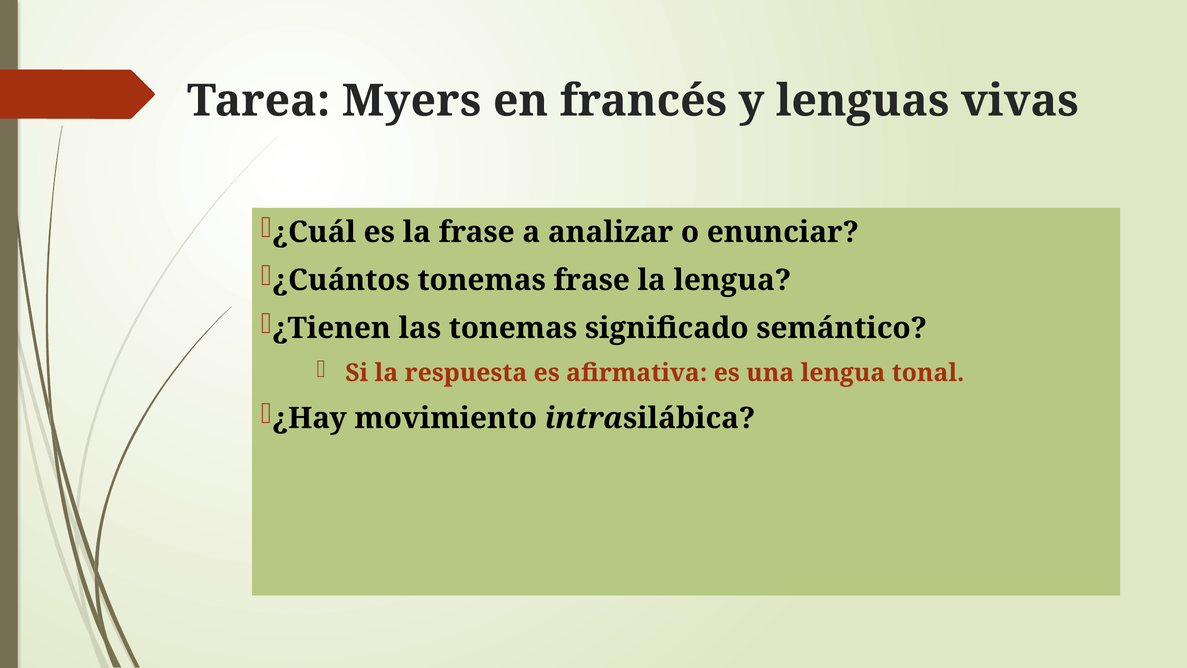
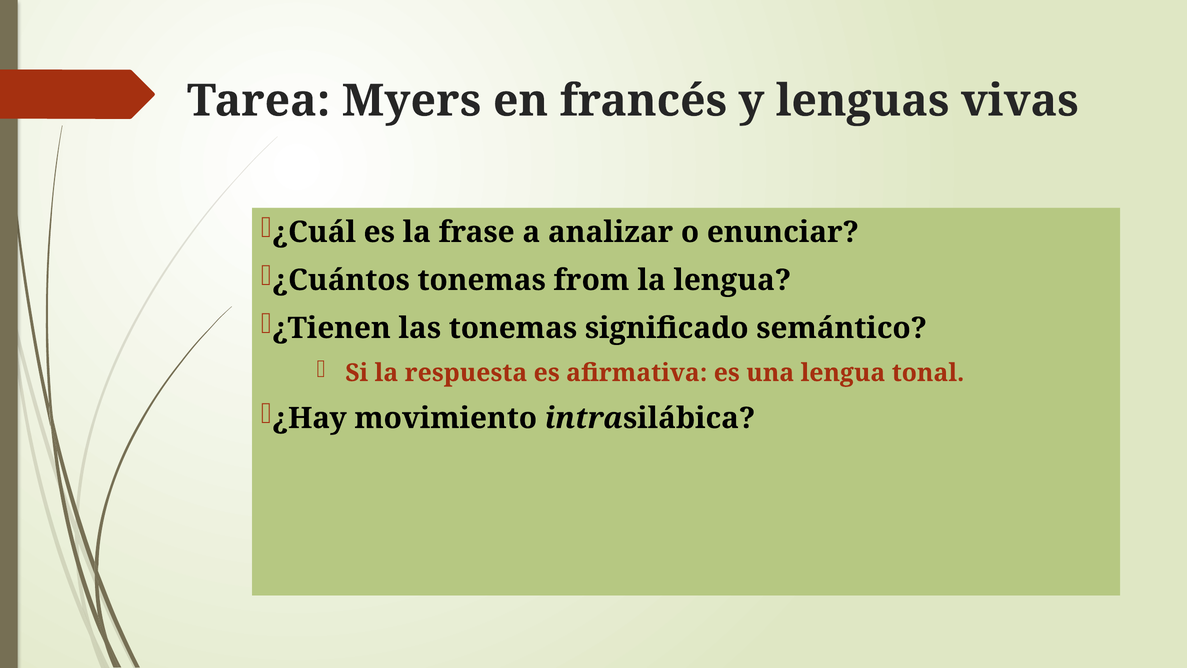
tonemas frase: frase -> from (591, 280)
